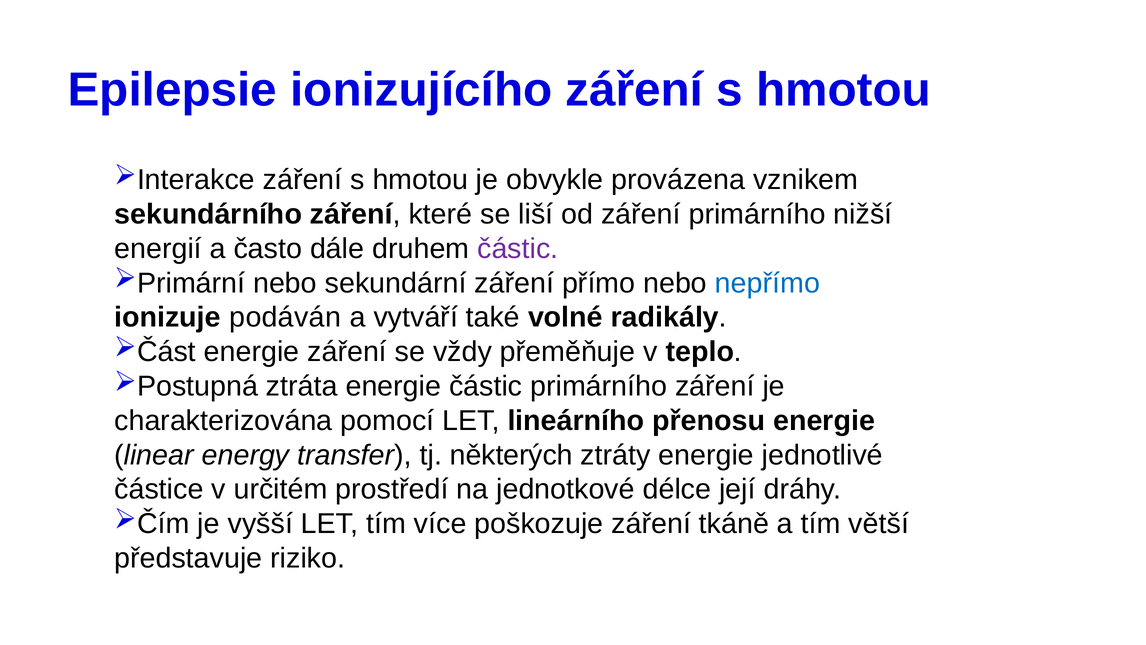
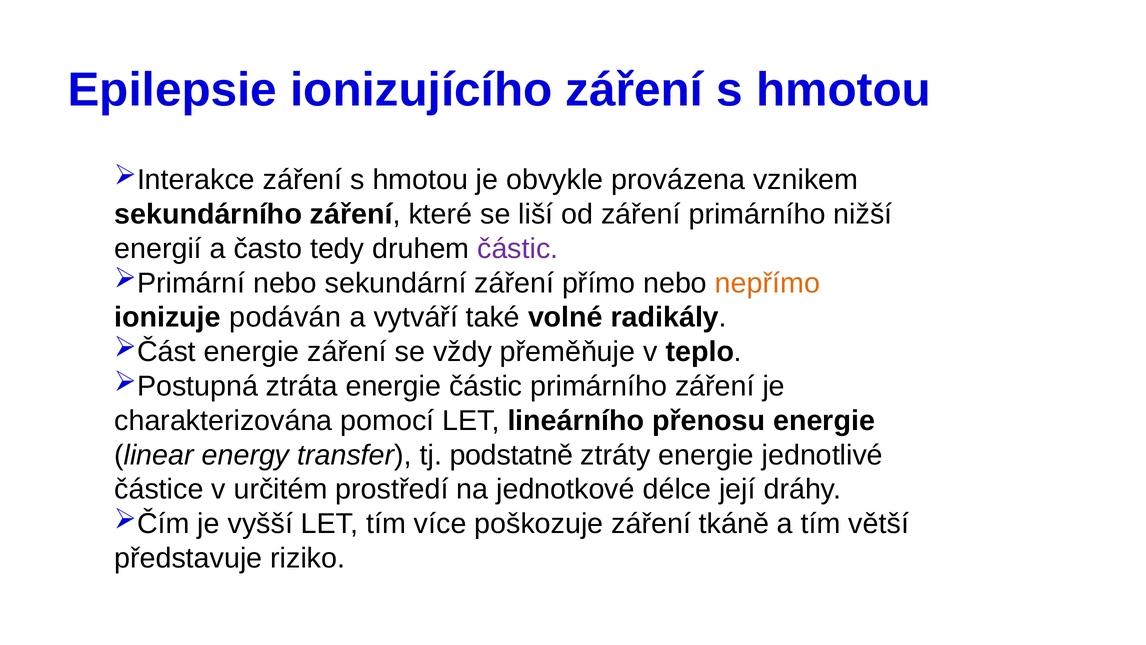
dále: dále -> tedy (337, 249)
nepřímo colour: blue -> orange (767, 283)
některých: některých -> podstatně (511, 455)
